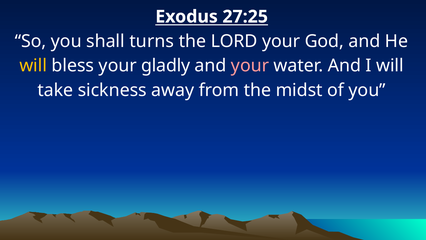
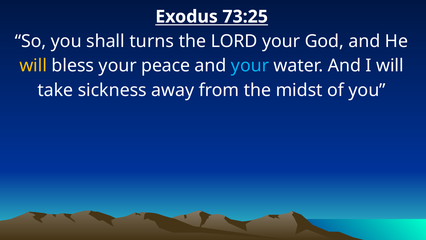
27:25: 27:25 -> 73:25 (245, 17)
gladly: gladly -> peace (166, 66)
your colour: pink -> light blue (250, 66)
